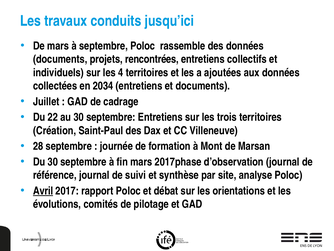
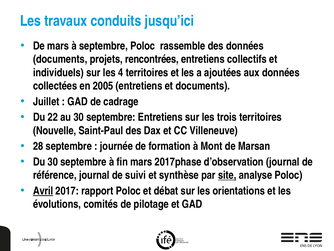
2034: 2034 -> 2005 (103, 86)
Création: Création -> Nouvelle (55, 130)
site underline: none -> present (227, 175)
